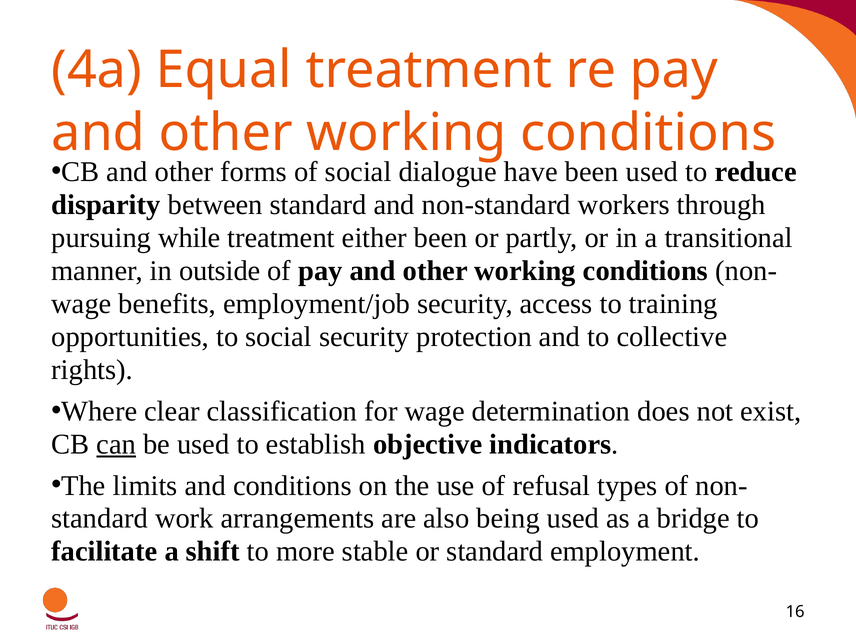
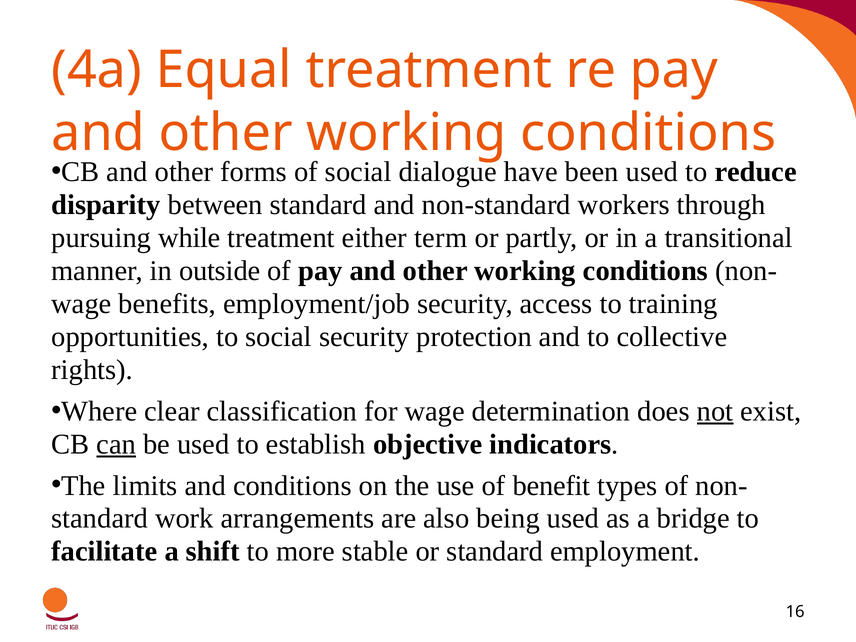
either been: been -> term (441, 238)
not underline: none -> present (715, 411)
refusal: refusal -> benefit (552, 486)
